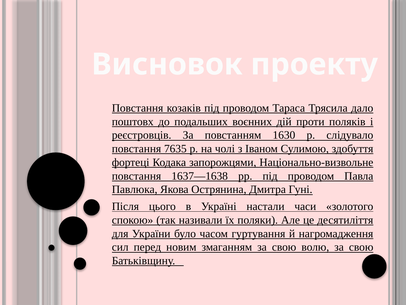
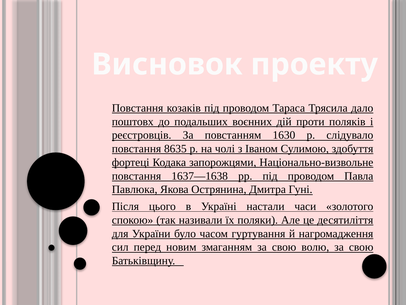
7635: 7635 -> 8635 (175, 149)
